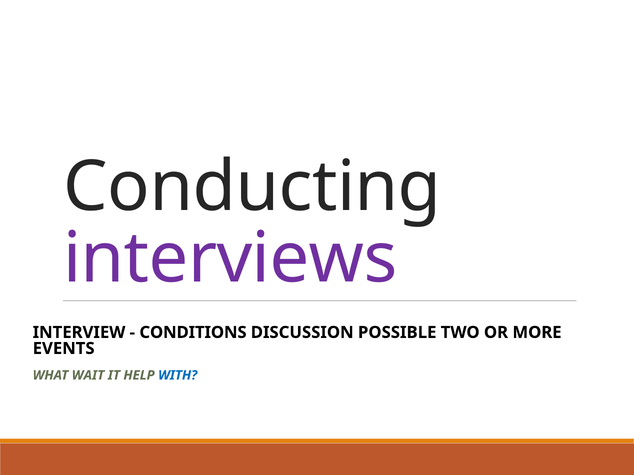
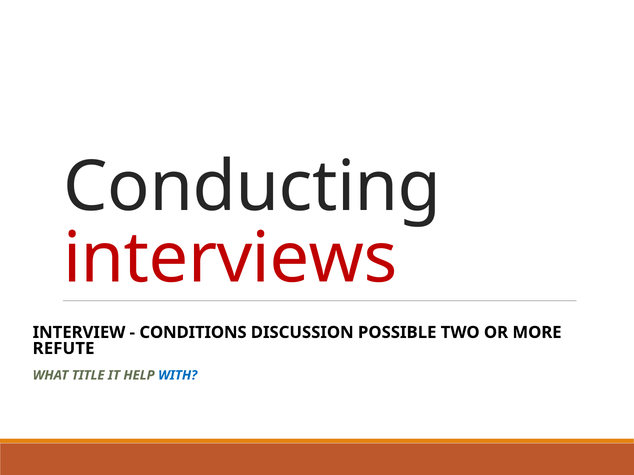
interviews colour: purple -> red (230, 259)
EVENTS: EVENTS -> REFUTE (64, 349)
WAIT: WAIT -> TITLE (88, 376)
